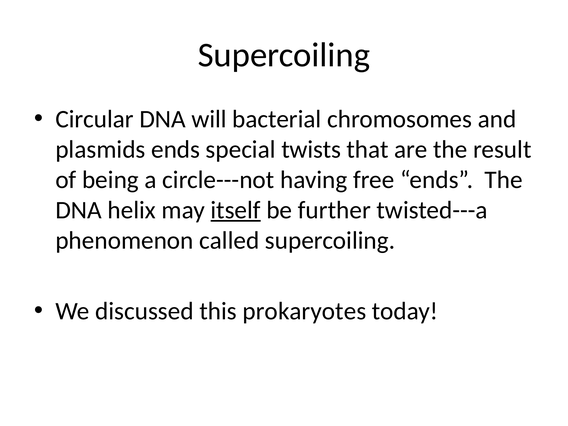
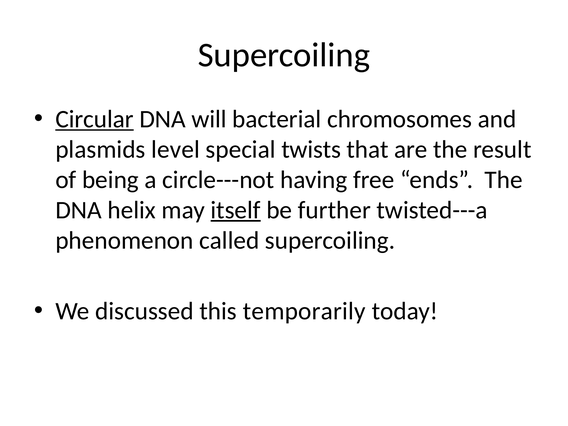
Circular underline: none -> present (95, 119)
plasmids ends: ends -> level (176, 149)
prokaryotes: prokaryotes -> temporarily (304, 311)
